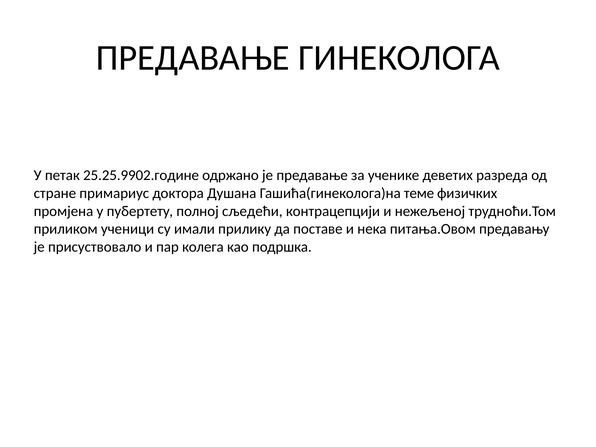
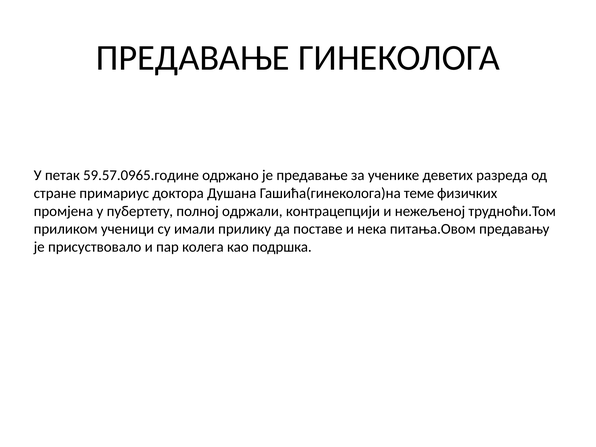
25.25.9902.године: 25.25.9902.године -> 59.57.0965.године (141, 175)
сљедећи: сљедећи -> одржали (252, 211)
